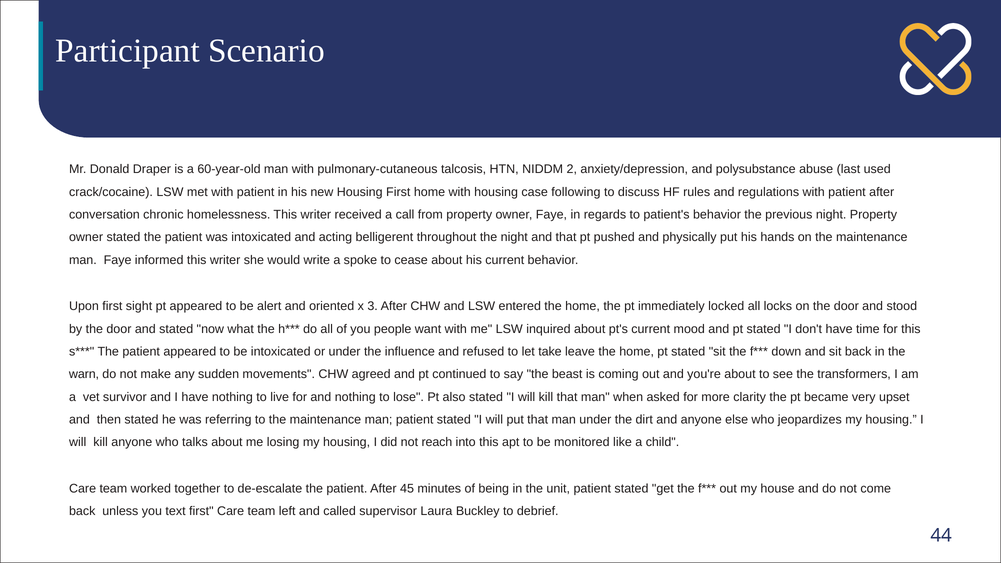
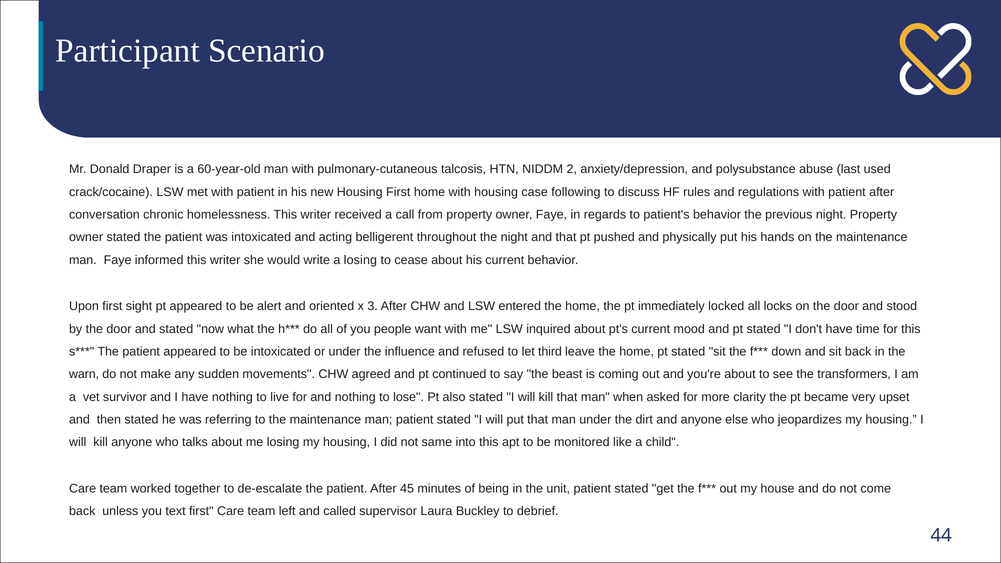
a spoke: spoke -> losing (360, 260)
take: take -> third (550, 352)
reach: reach -> same (437, 442)
